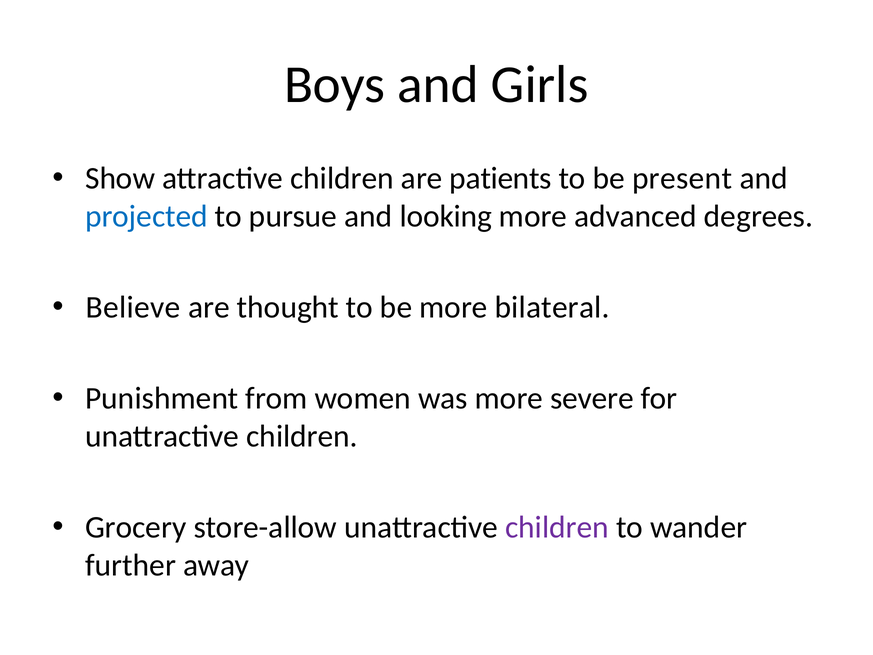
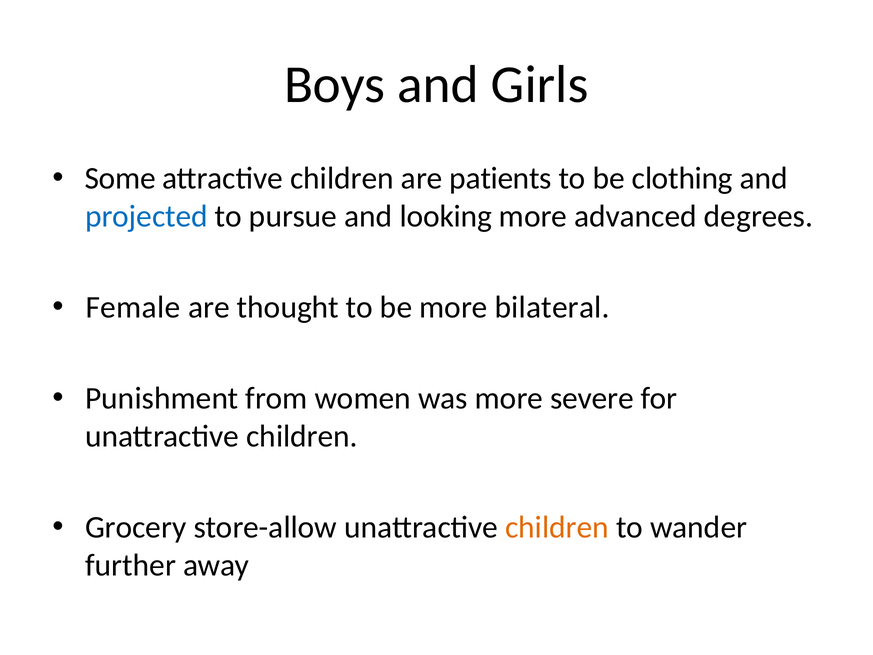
Show: Show -> Some (120, 178)
present: present -> clothing (682, 178)
Believe: Believe -> Female (133, 307)
children colour: purple -> orange (557, 527)
